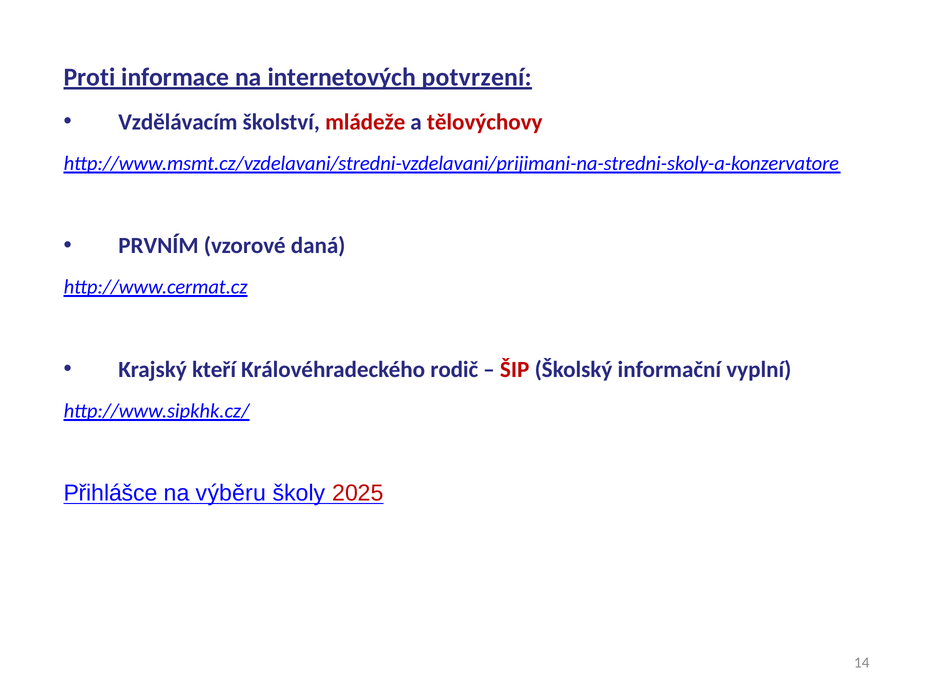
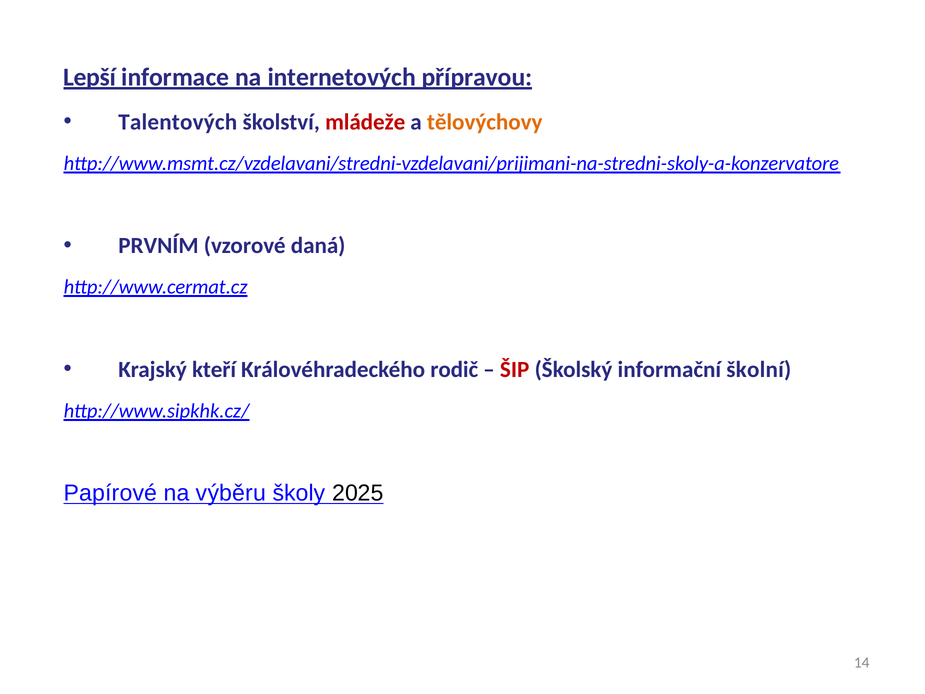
Proti: Proti -> Lepší (90, 77)
potvrzení: potvrzení -> přípravou (477, 77)
Vzdělávacím: Vzdělávacím -> Talentových (178, 122)
tělovýchovy colour: red -> orange (485, 122)
vyplní: vyplní -> školní (759, 369)
Přihlášce: Přihlášce -> Papírové (110, 493)
2025 colour: red -> black (358, 493)
